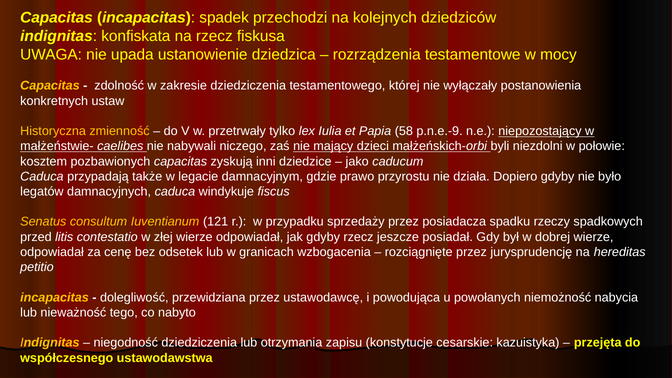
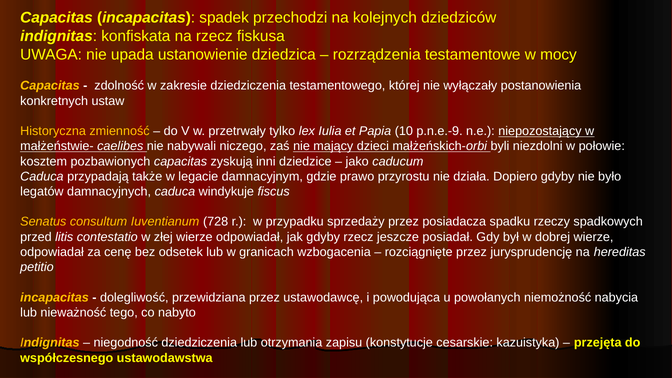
58: 58 -> 10 (404, 131)
121: 121 -> 728 (216, 222)
